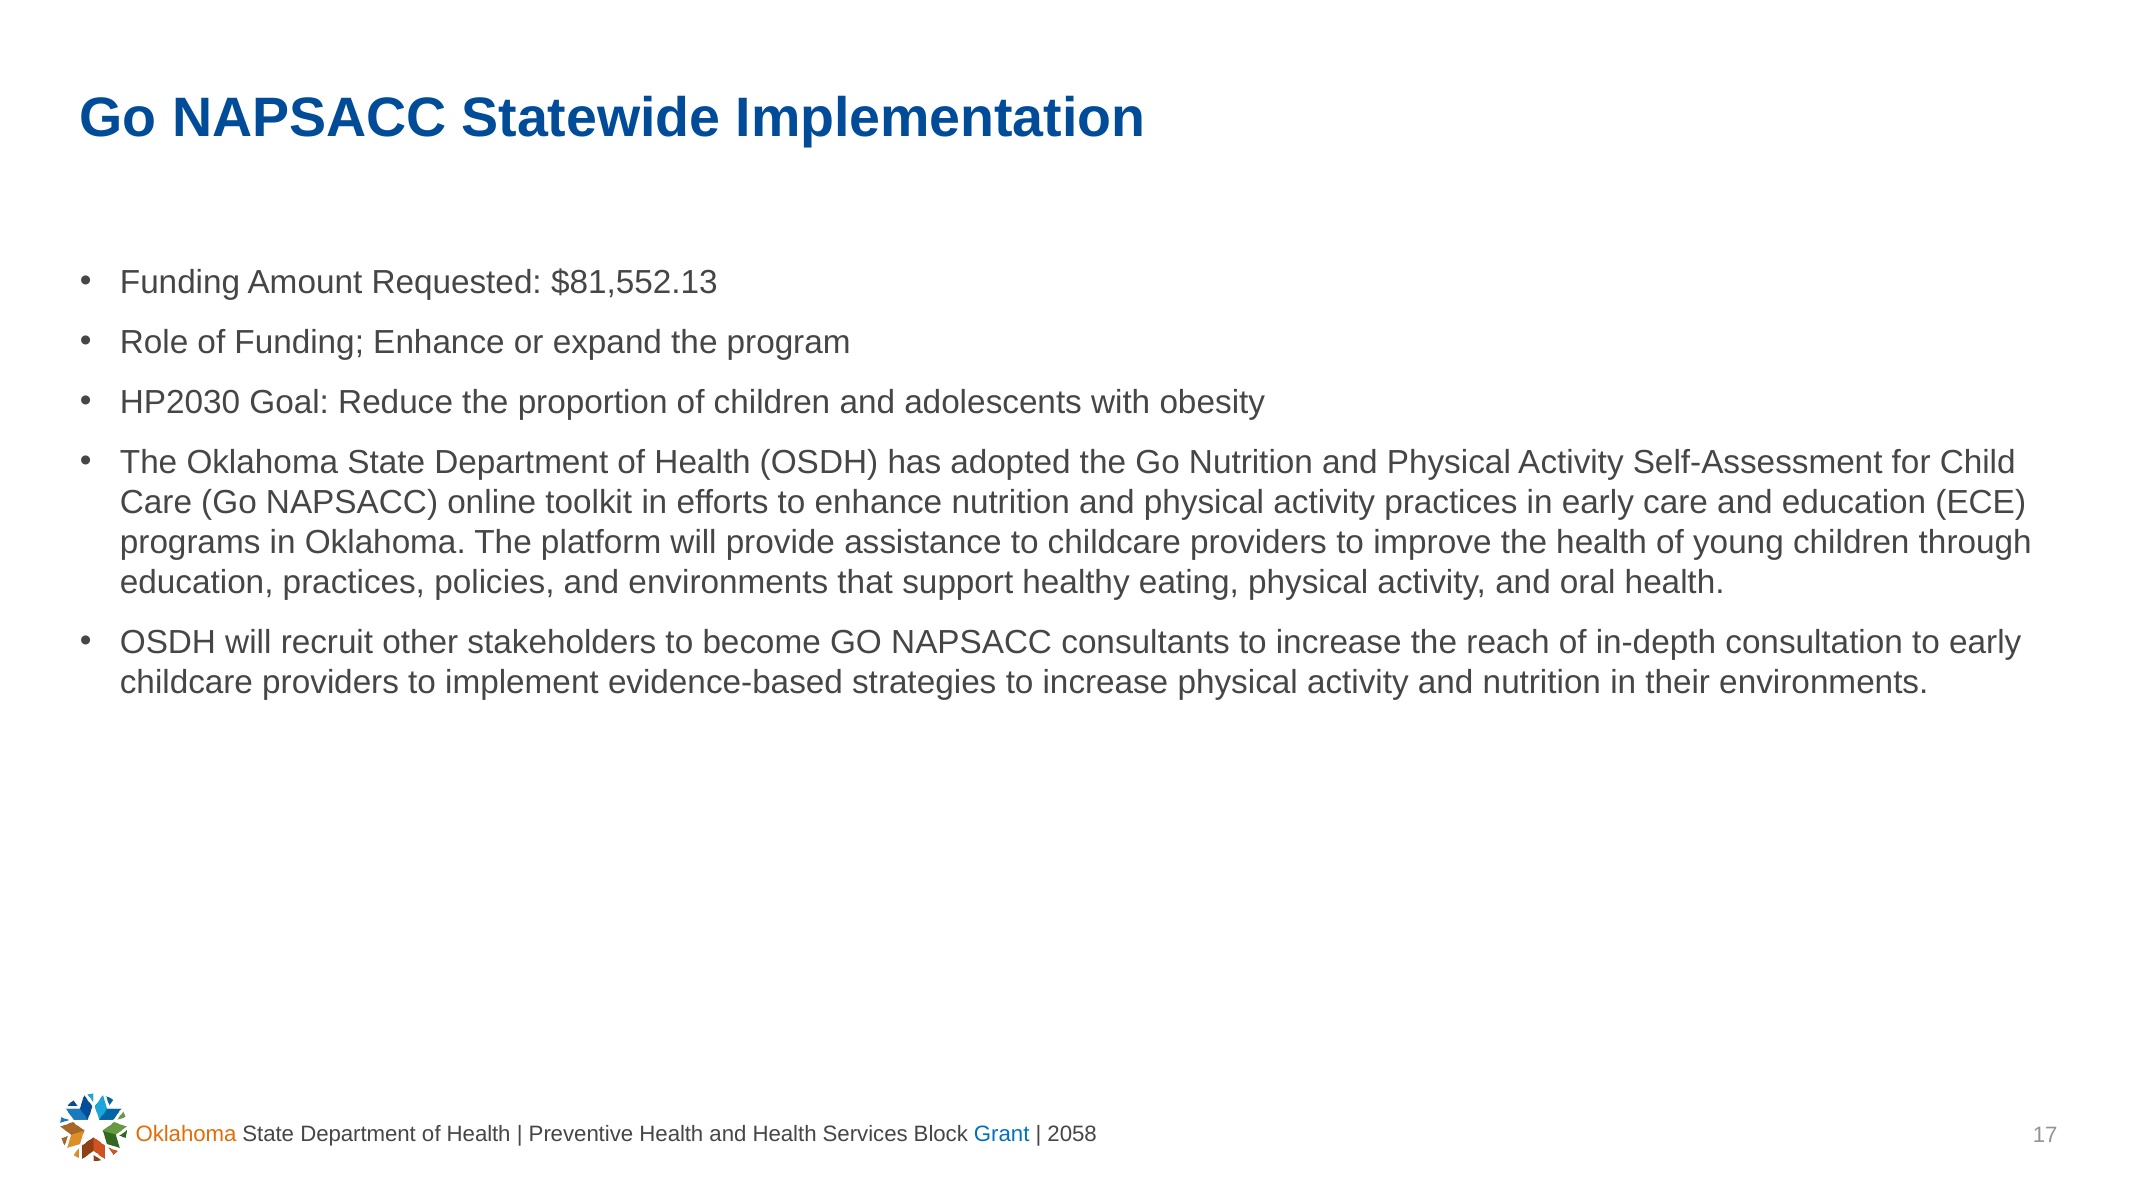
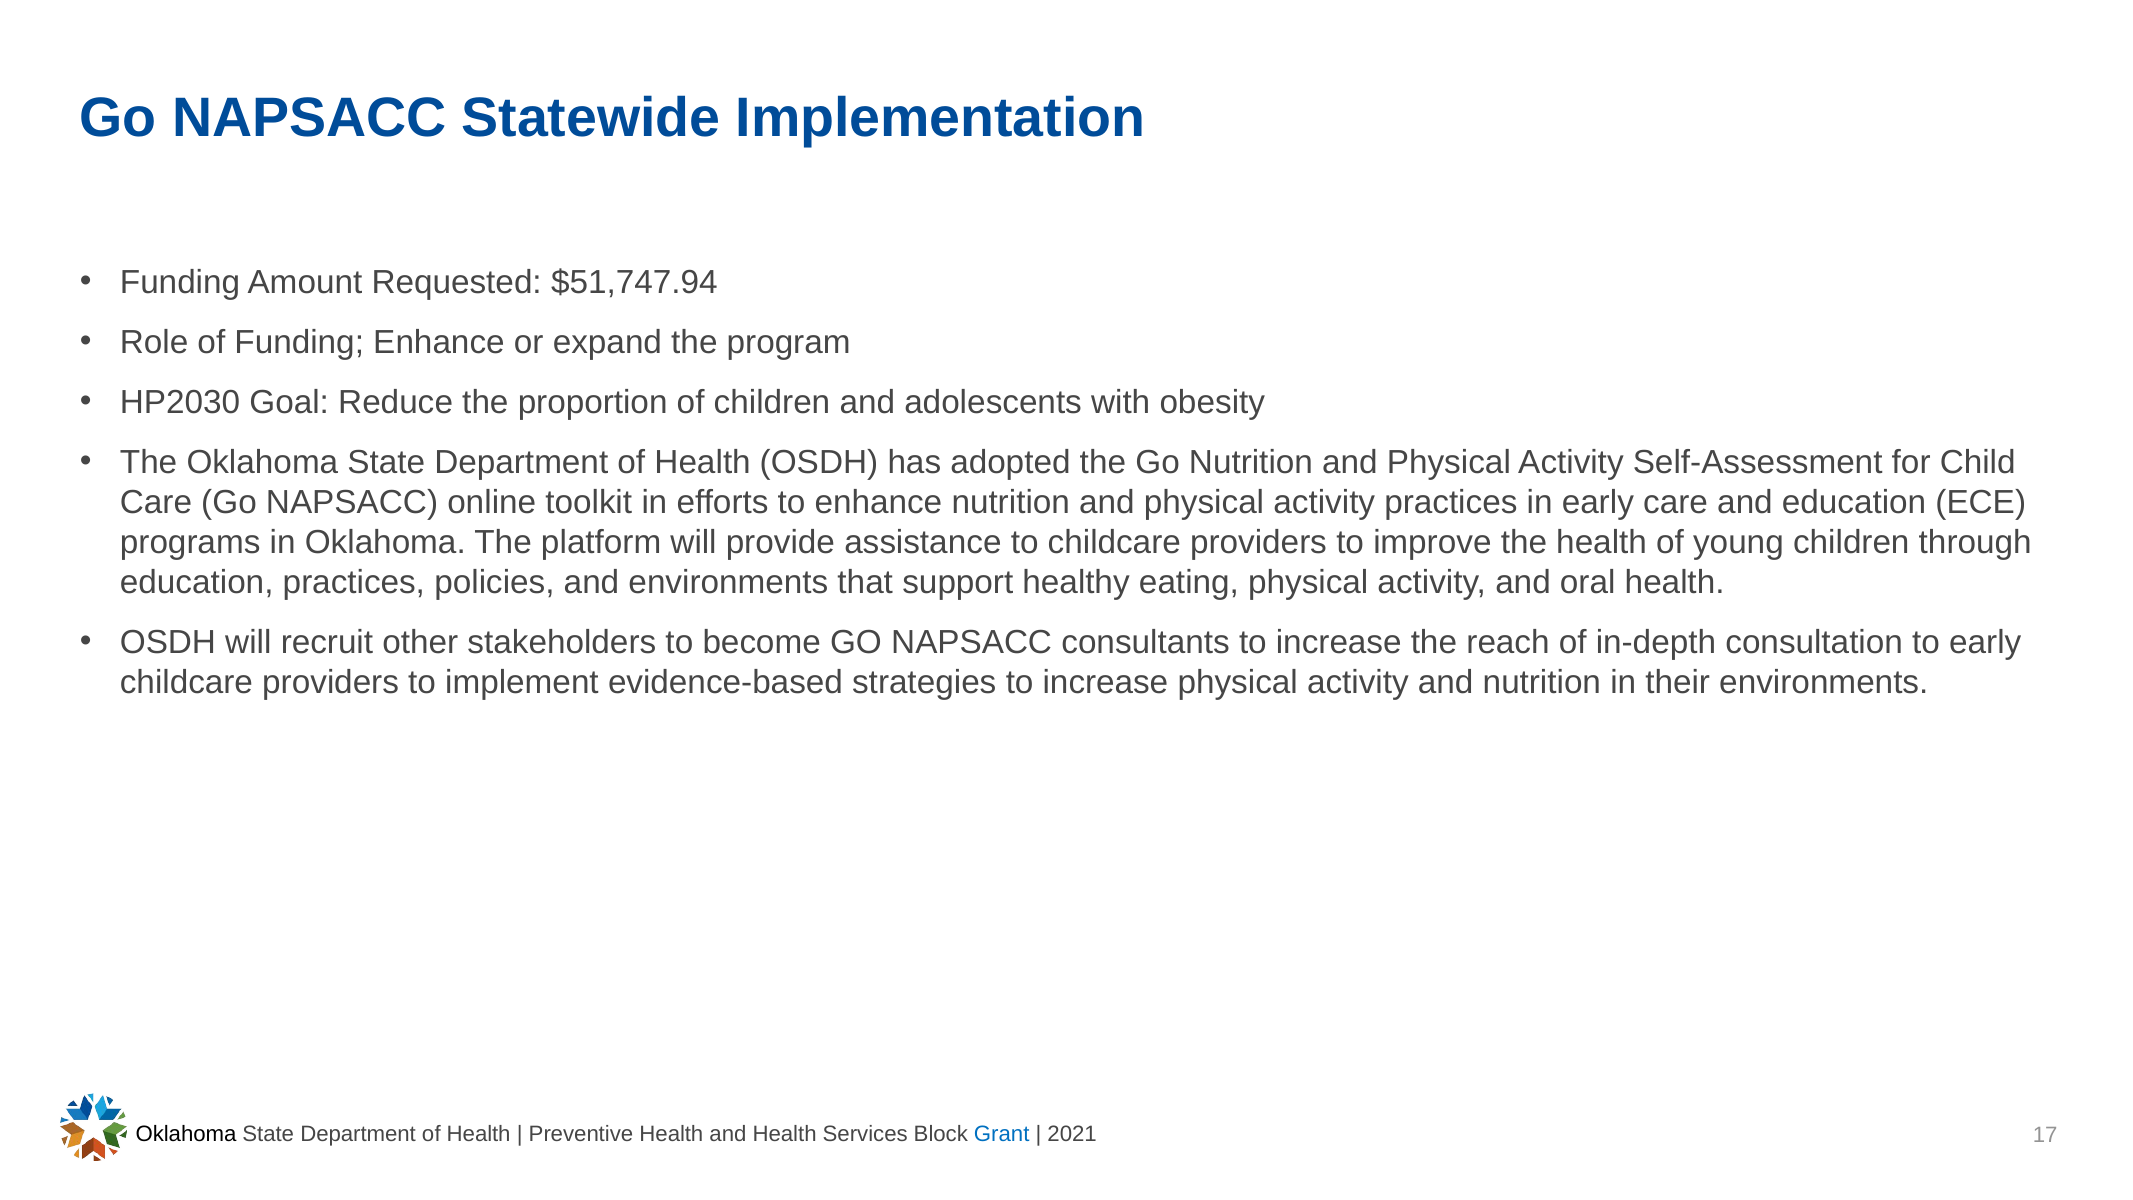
$81,552.13: $81,552.13 -> $51,747.94 (634, 282)
Oklahoma colour: orange -> black (186, 1134)
2058: 2058 -> 2021 (1072, 1134)
